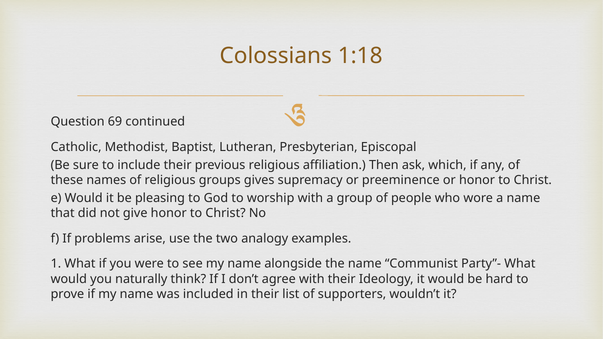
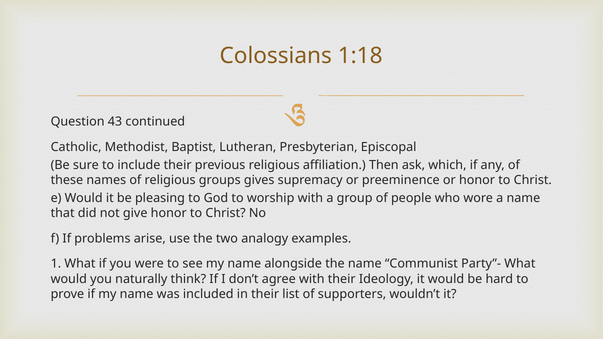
69: 69 -> 43 (115, 122)
